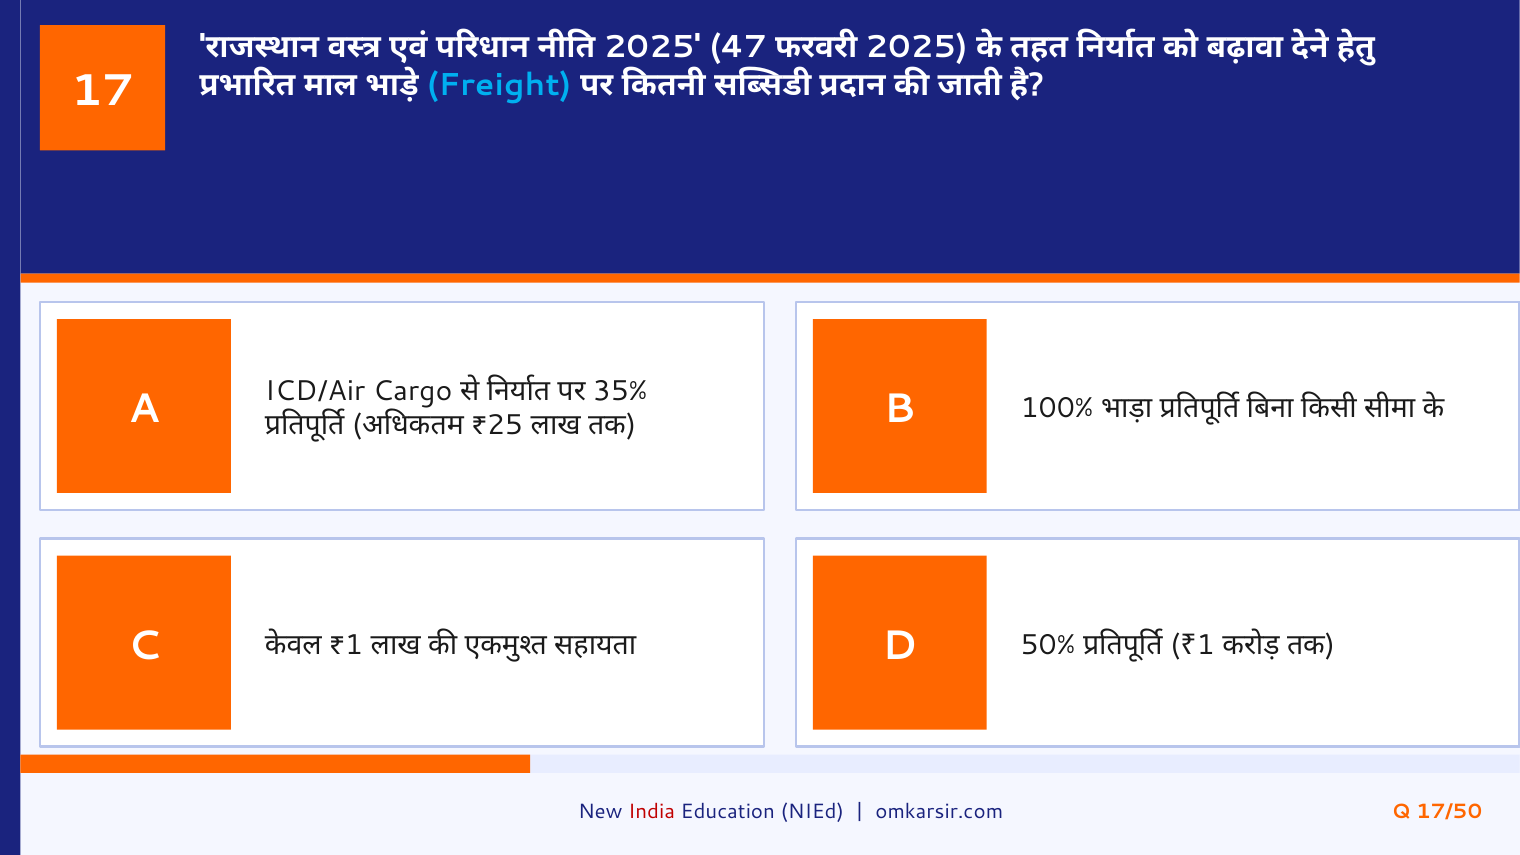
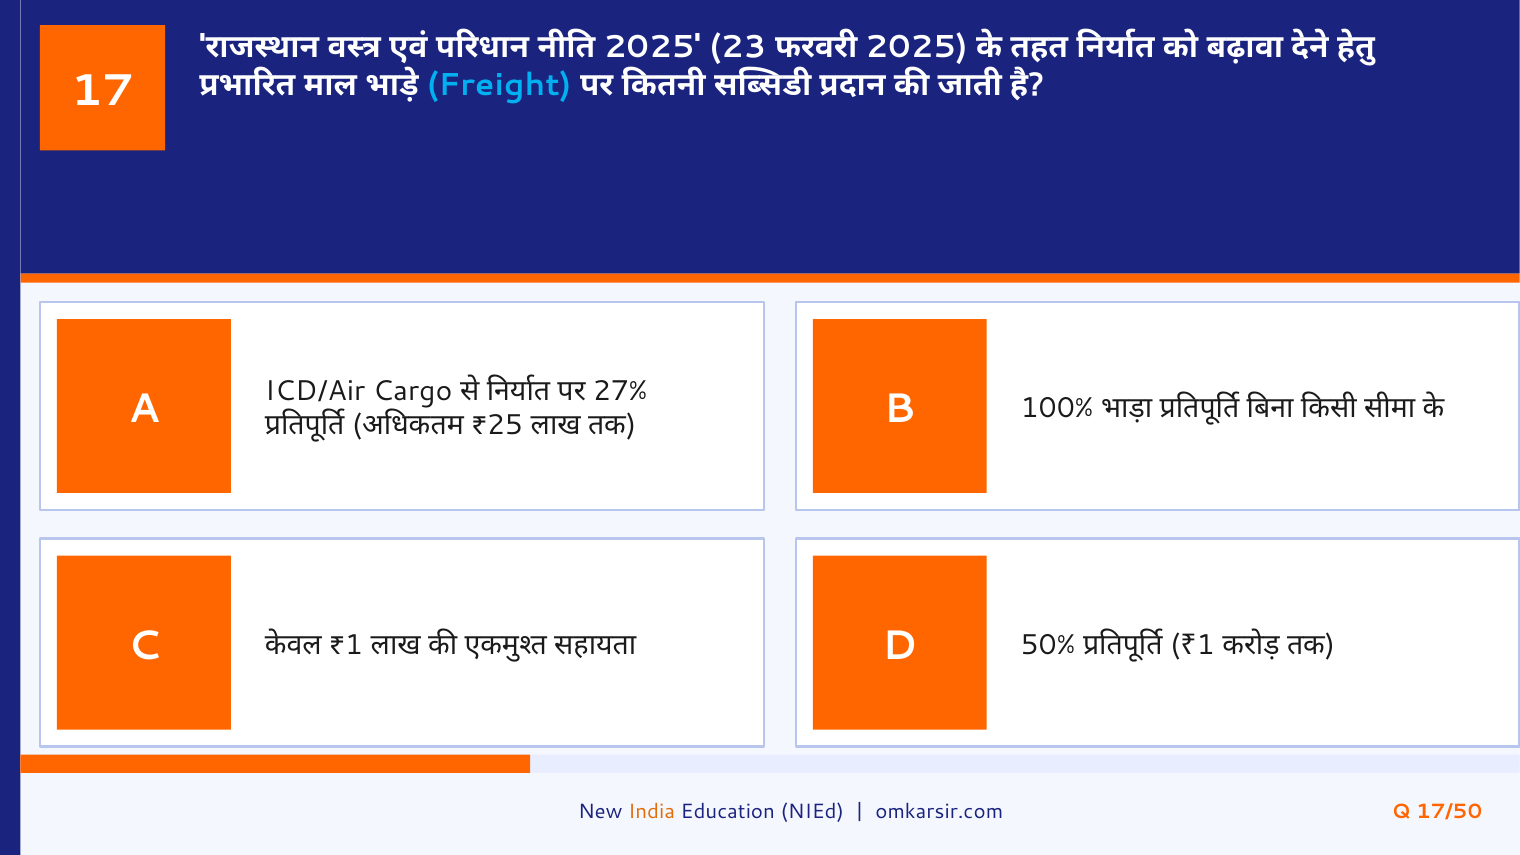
47: 47 -> 23 (738, 47)
35%: 35% -> 27% (620, 391)
India colour: red -> orange (652, 812)
